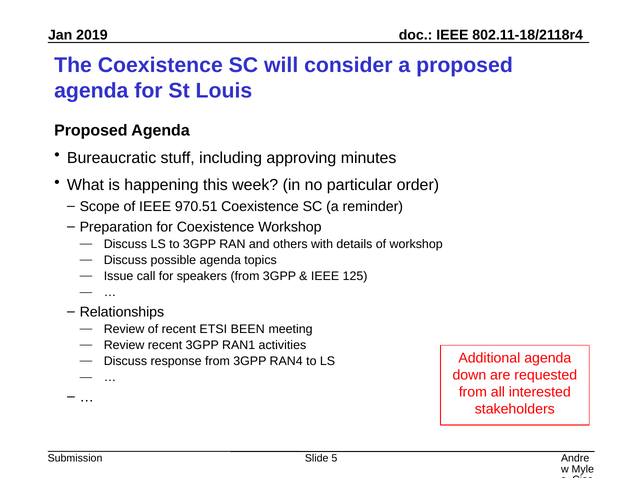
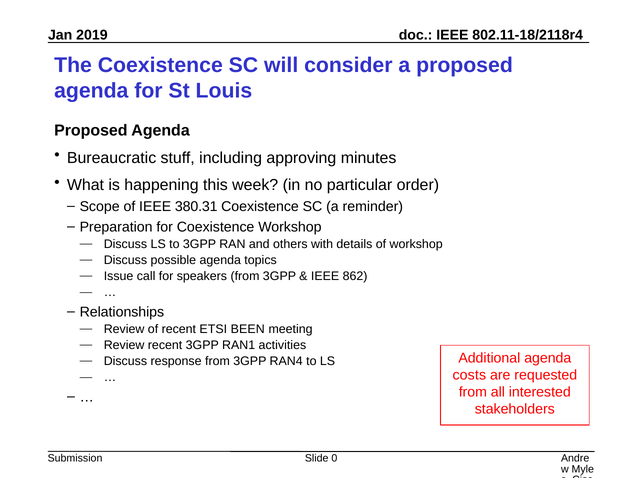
970.51: 970.51 -> 380.31 (196, 206)
125: 125 -> 862 (355, 276)
down: down -> costs (469, 375)
5: 5 -> 0 (334, 458)
